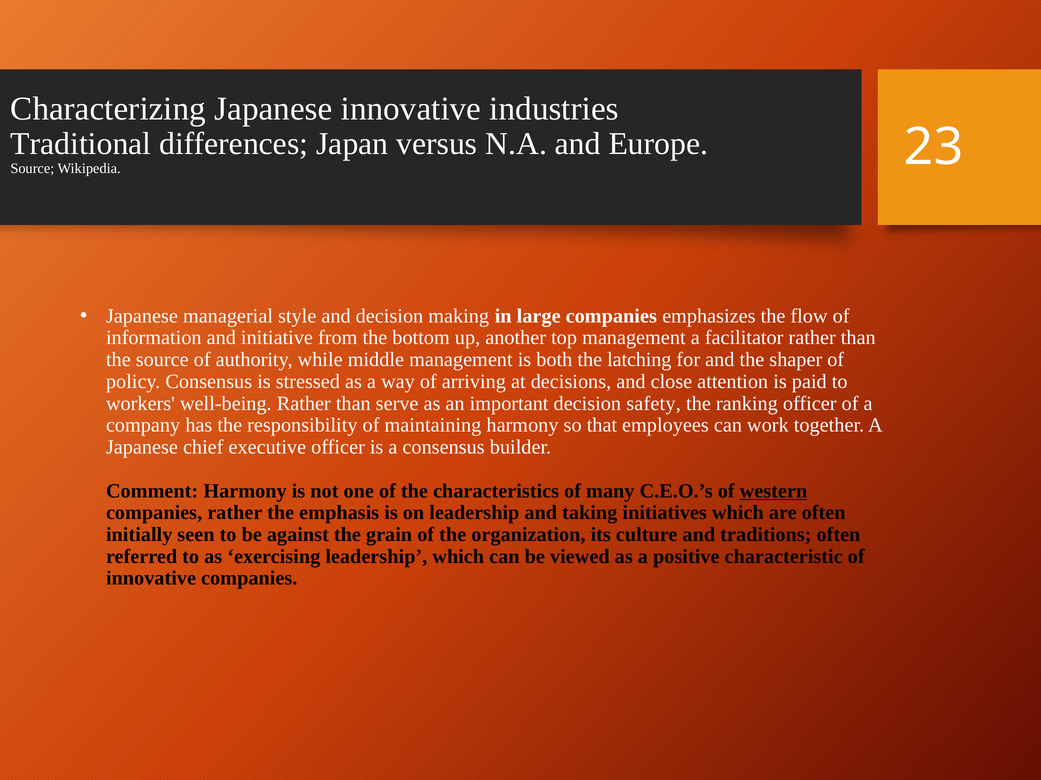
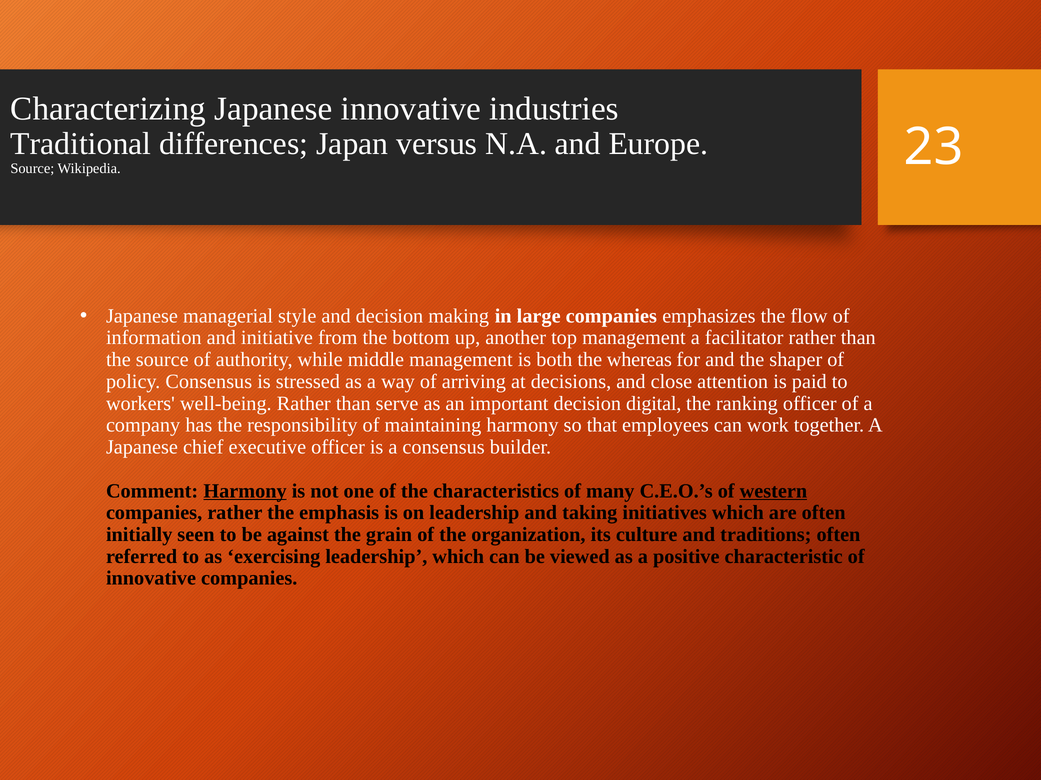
latching: latching -> whereas (639, 360)
safety: safety -> digital (654, 404)
Harmony underline: none -> present (245, 491)
